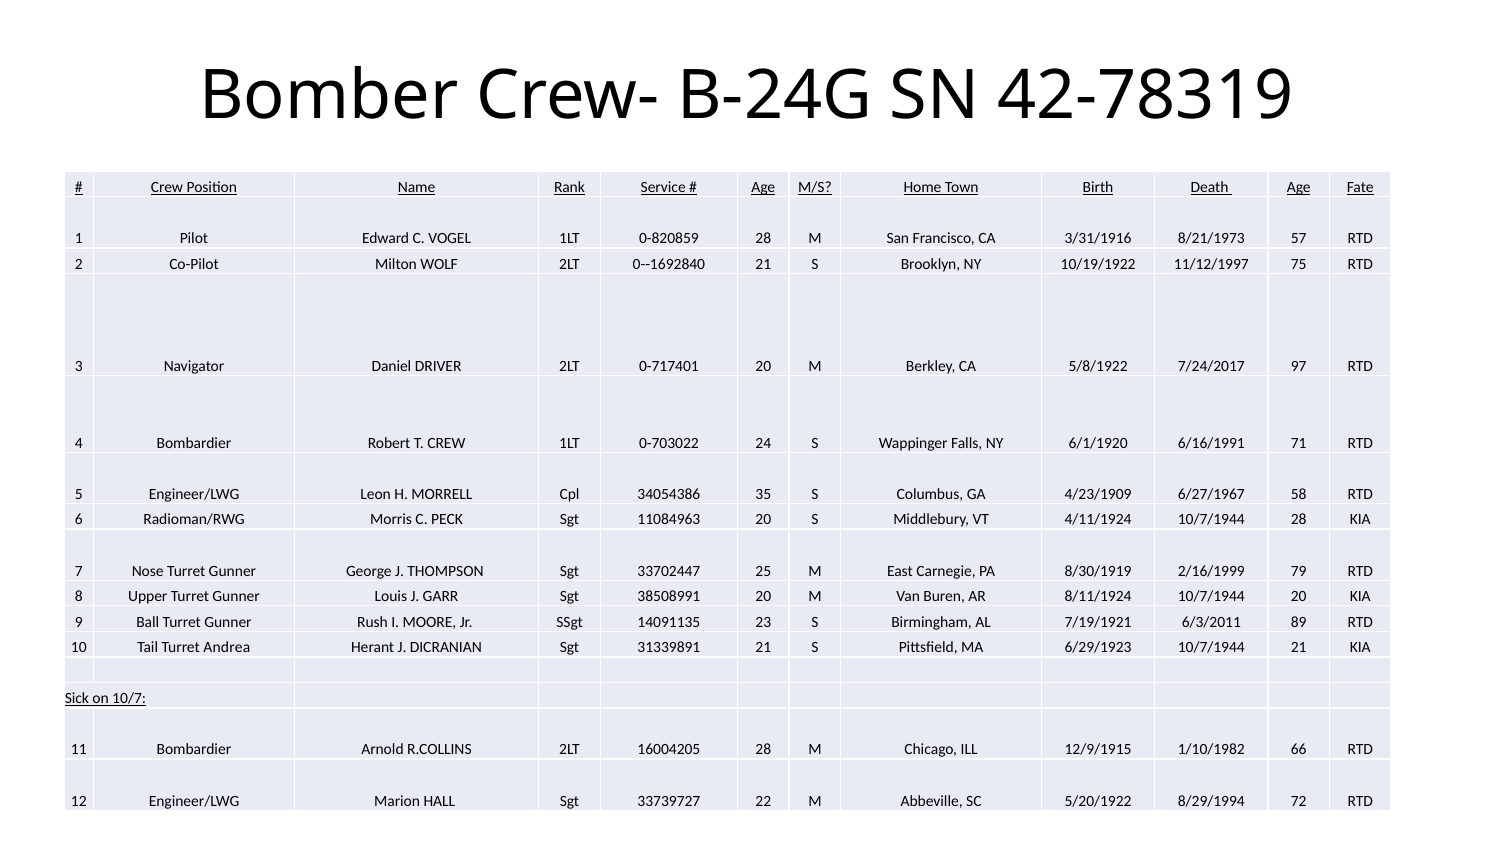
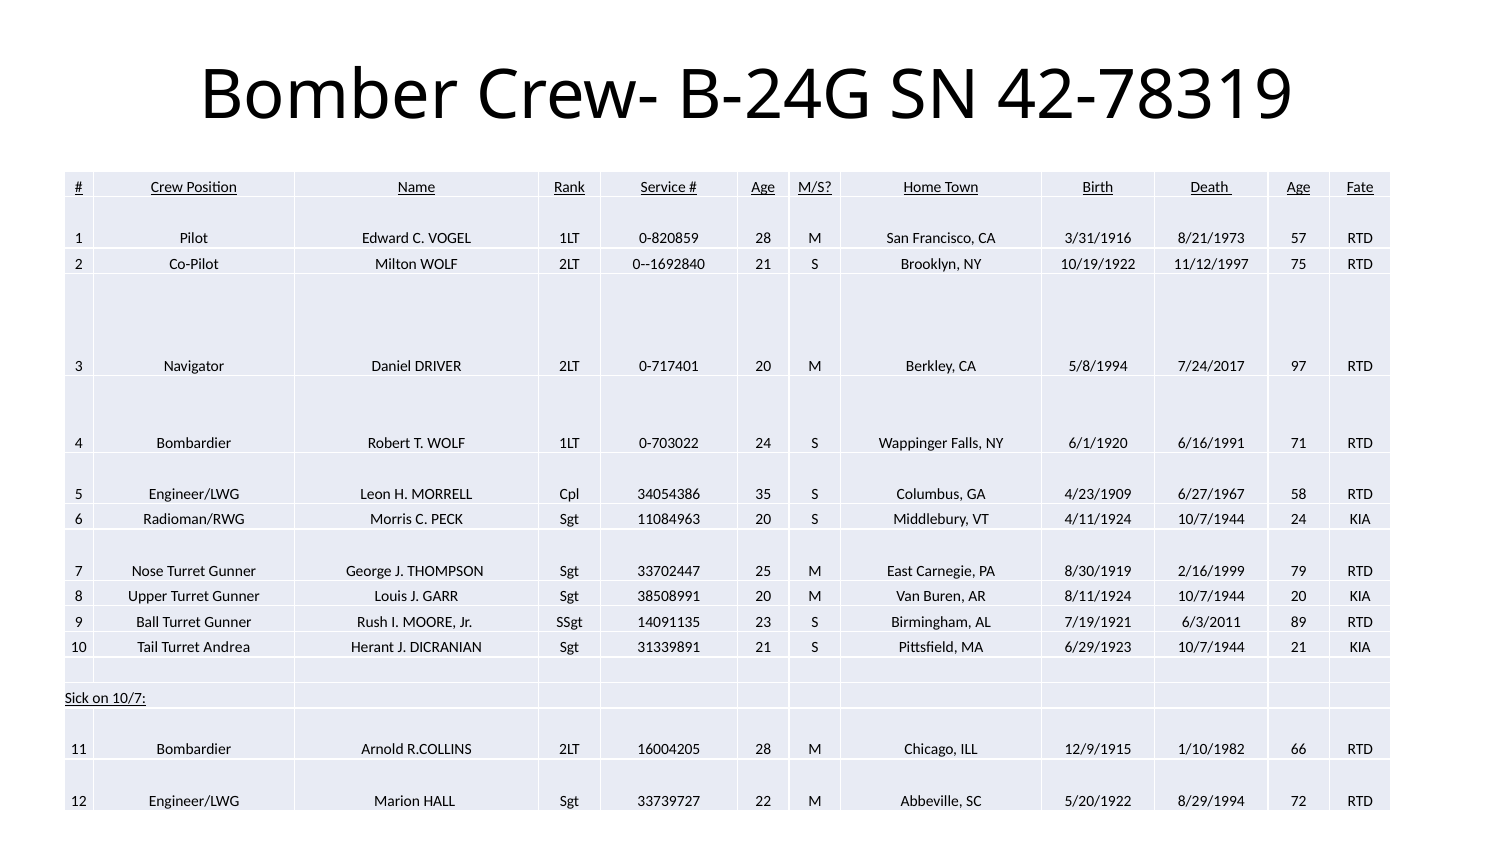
5/8/1922: 5/8/1922 -> 5/8/1994 (1098, 366)
T CREW: CREW -> WOLF (446, 443)
10/7/1944 28: 28 -> 24 (1299, 519)
